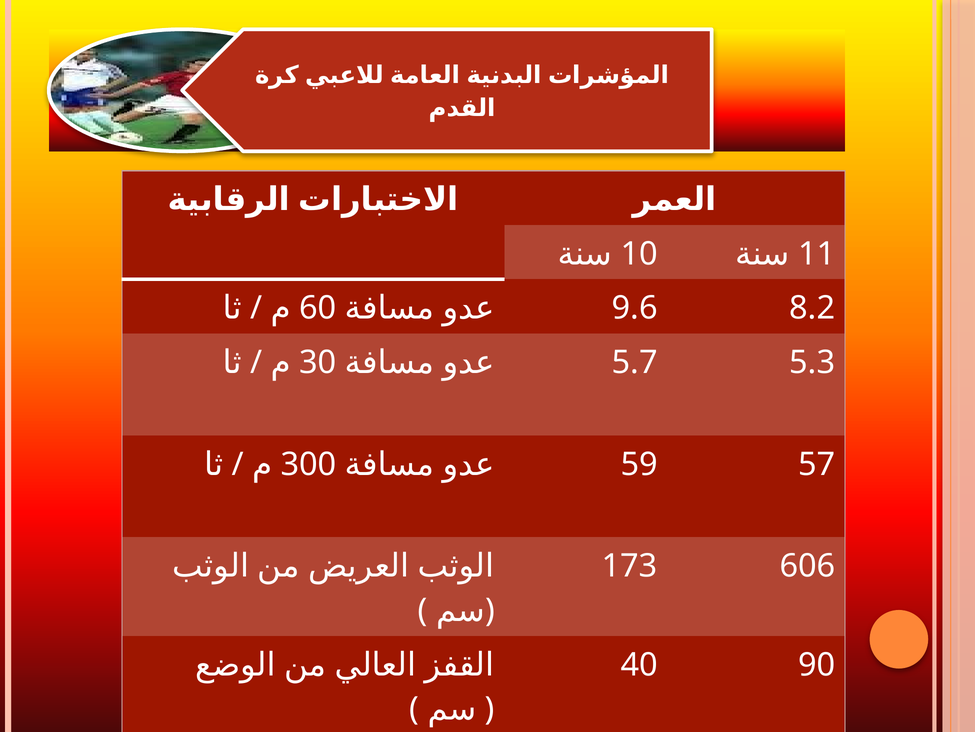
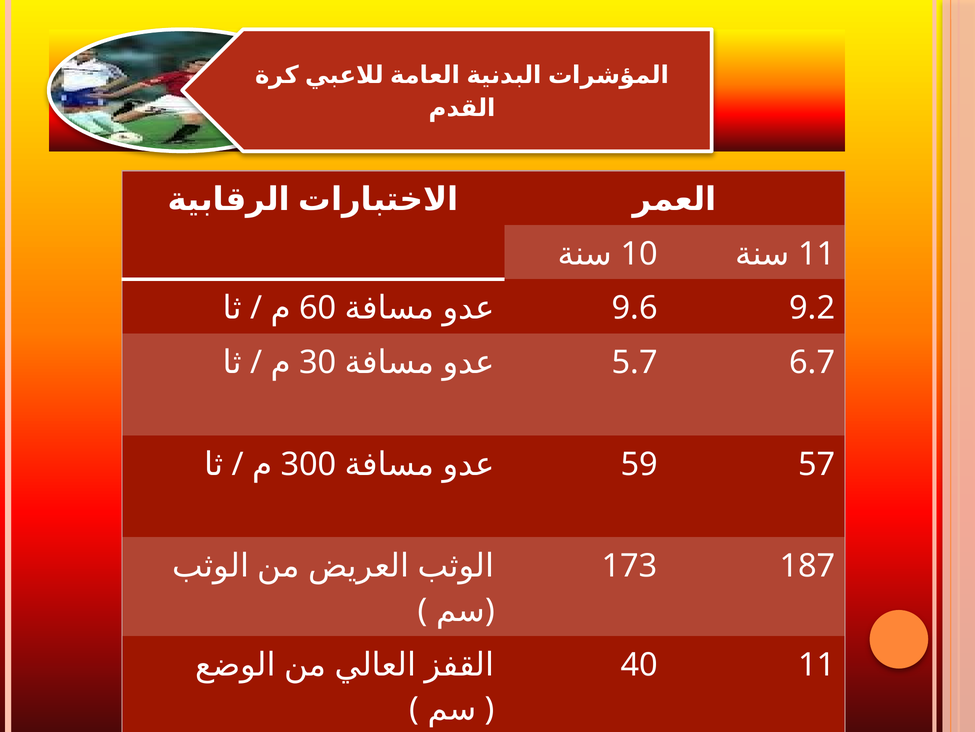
8.2: 8.2 -> 9.2 (812, 308)
5.3: 5.3 -> 6.7 (812, 362)
606: 606 -> 187 (807, 566)
40 90: 90 -> 11 (817, 664)
